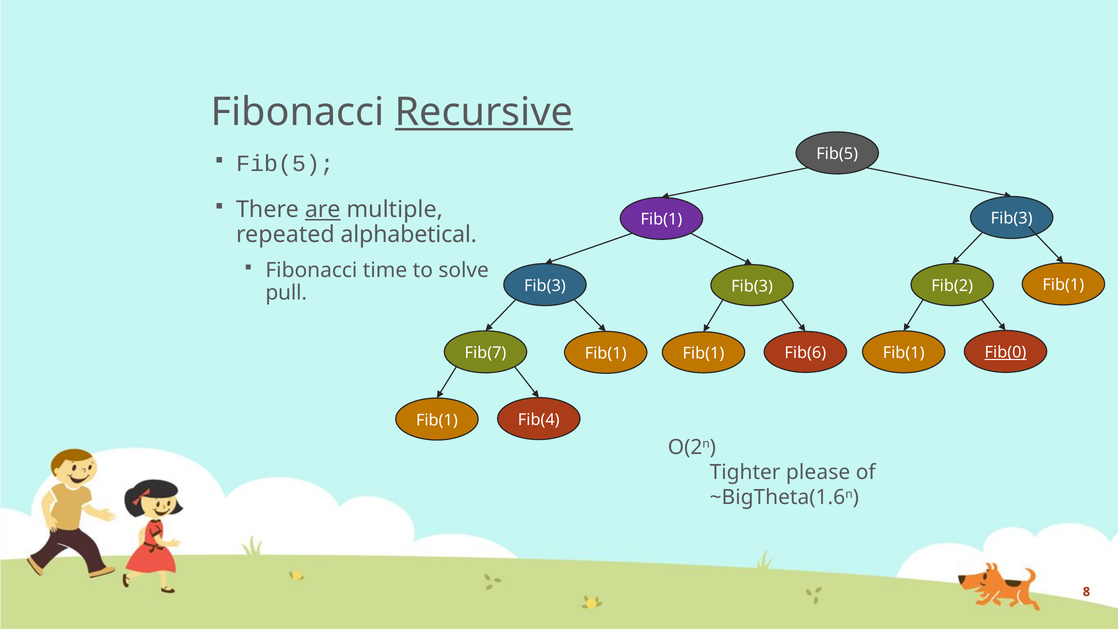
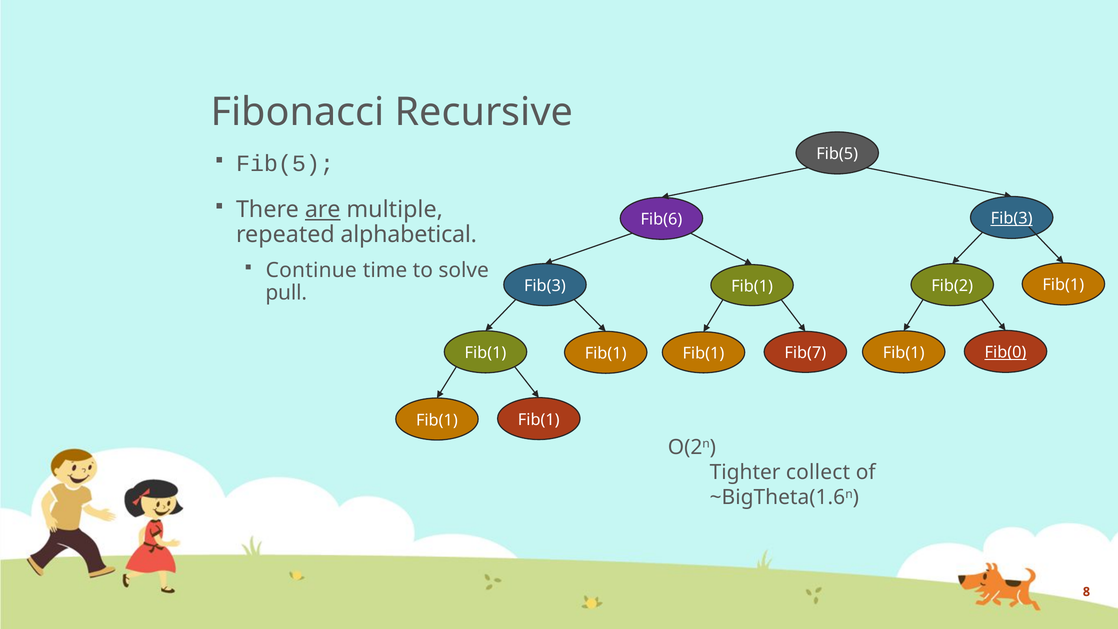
Recursive underline: present -> none (484, 112)
Fib(3 underline: none -> present (1012, 219)
Fib(1: Fib(1 -> Fib(6 (661, 219)
Fibonacci: Fibonacci -> Continue (311, 270)
Fib(3: Fib(3 -> Fib(1 (752, 286)
Fib(7: Fib(7 -> Fib(1 (485, 353)
Fib(6: Fib(6 -> Fib(7 (805, 353)
Fib(4: Fib(4 -> Fib(1 (539, 420)
please: please -> collect (818, 472)
